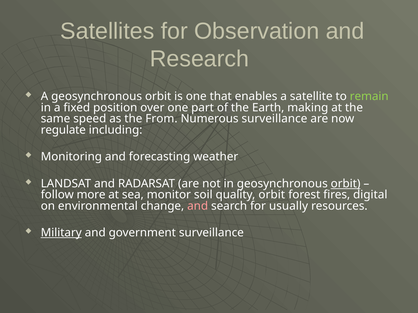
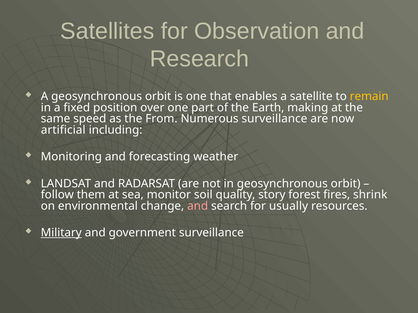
remain colour: light green -> yellow (369, 97)
regulate: regulate -> artificial (63, 130)
orbit underline: present -> none (346, 184)
more: more -> them (91, 195)
quality orbit: orbit -> story (272, 195)
digital: digital -> shrink (370, 195)
